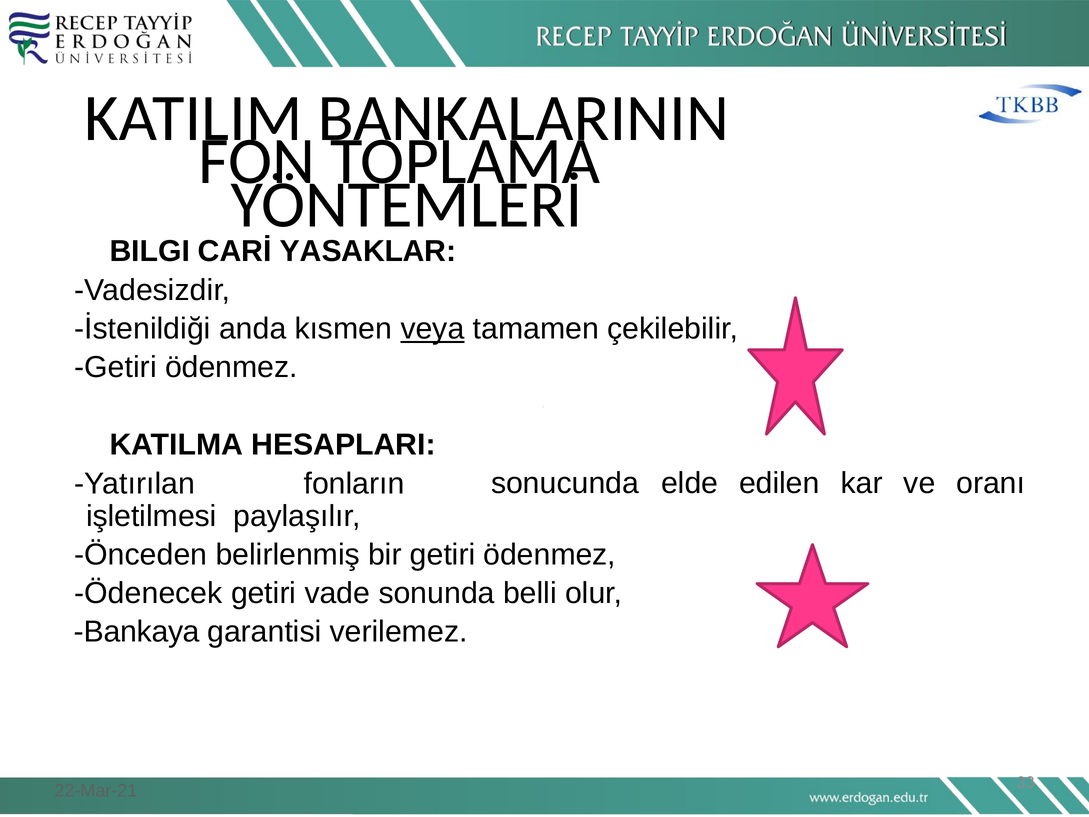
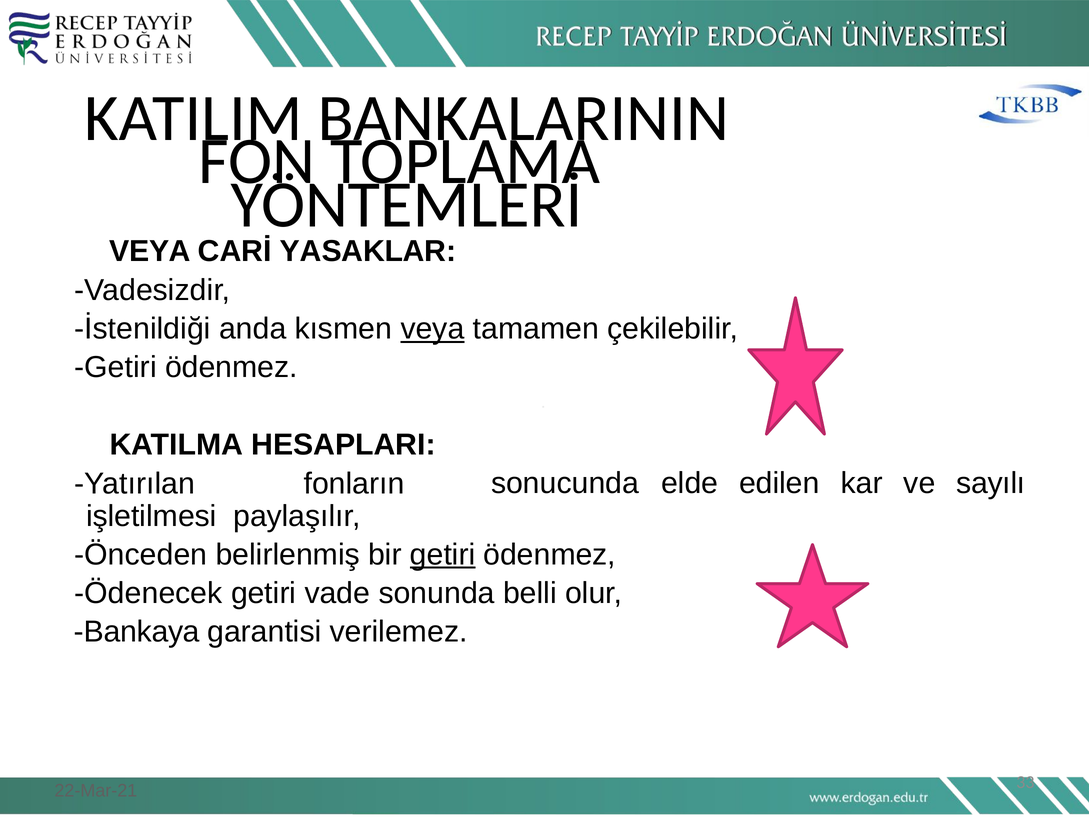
BILGI: BILGI -> VEYA (150, 251)
oranı: oranı -> sayılı (991, 483)
getiri underline: none -> present (443, 554)
